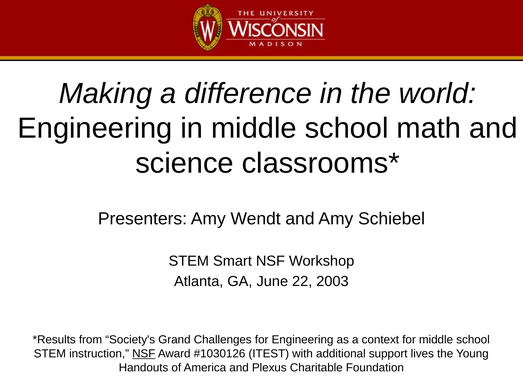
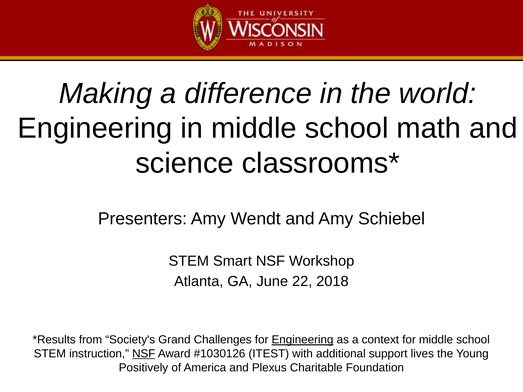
2003: 2003 -> 2018 (332, 282)
Engineering underline: none -> present (303, 340)
Handouts: Handouts -> Positively (143, 368)
